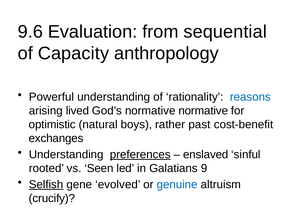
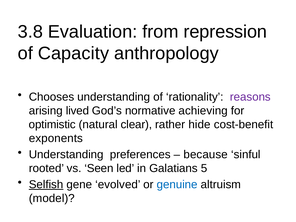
9.6: 9.6 -> 3.8 (30, 32)
sequential: sequential -> repression (225, 32)
Powerful: Powerful -> Chooses (52, 97)
reasons colour: blue -> purple (250, 97)
normative normative: normative -> achieving (203, 111)
boys: boys -> clear (136, 125)
past: past -> hide (199, 125)
exchanges: exchanges -> exponents (56, 138)
preferences underline: present -> none (140, 154)
enslaved: enslaved -> because (206, 154)
9: 9 -> 5 (204, 168)
crucify: crucify -> model (52, 198)
